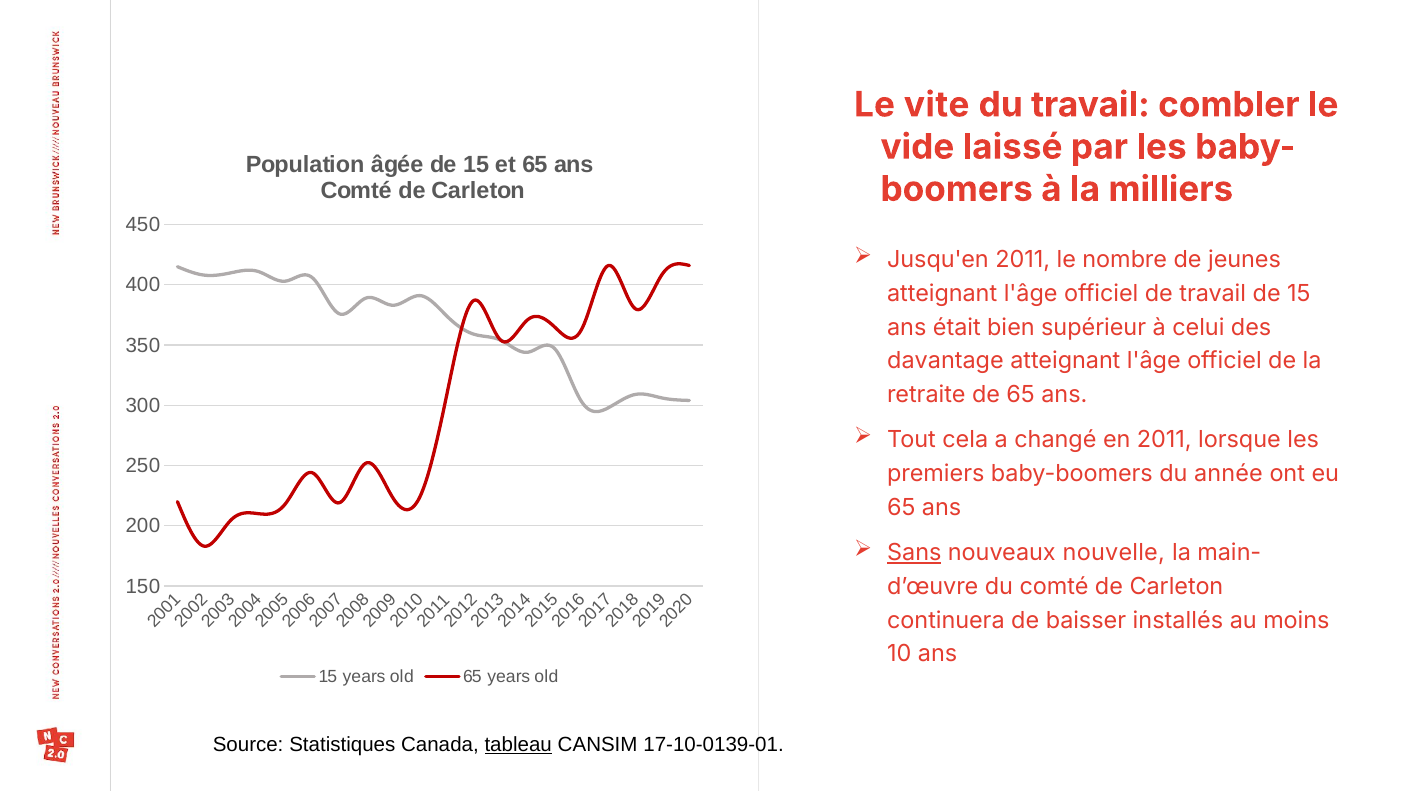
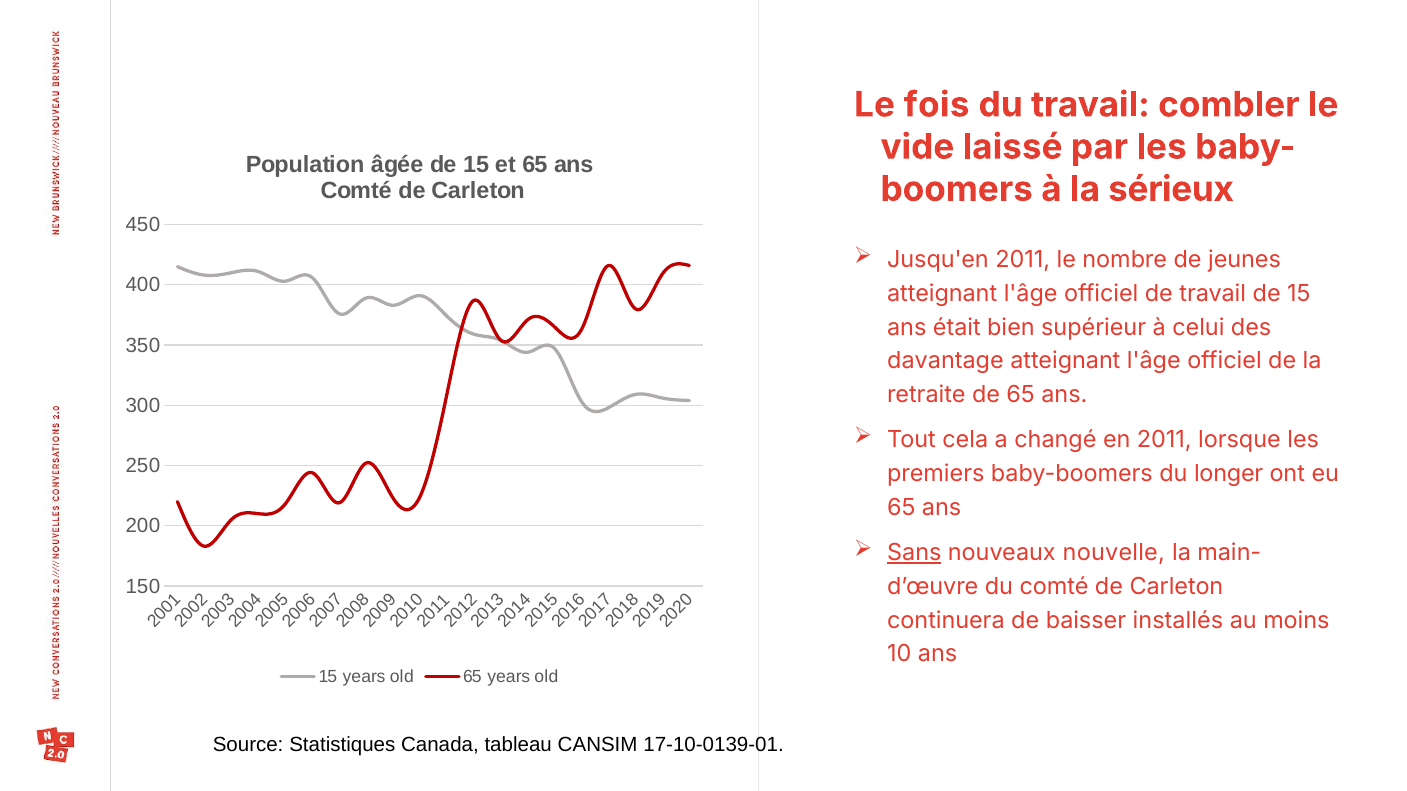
vite: vite -> fois (937, 105)
milliers: milliers -> sérieux (1171, 189)
année: année -> longer (1229, 474)
tableau underline: present -> none (518, 745)
